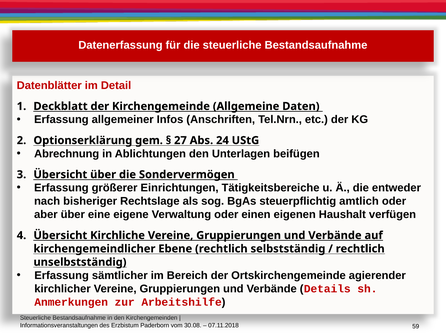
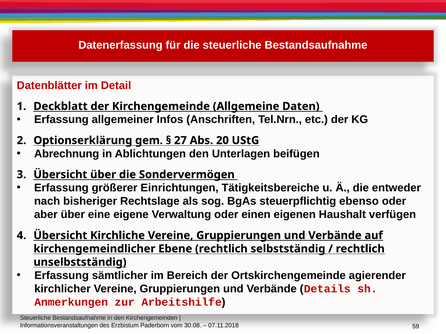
24: 24 -> 20 (222, 141)
amtlich: amtlich -> ebenso (359, 202)
